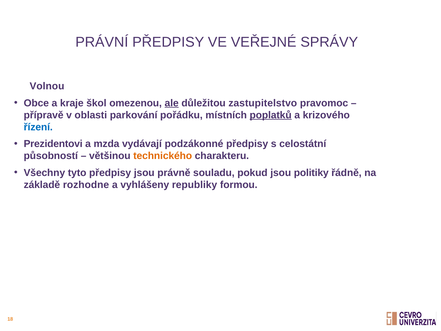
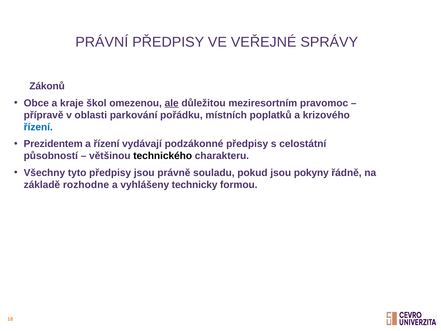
Volnou: Volnou -> Zákonů (47, 86)
zastupitelstvo: zastupitelstvo -> meziresortním (263, 103)
poplatků underline: present -> none (271, 115)
Prezidentovi: Prezidentovi -> Prezidentem (53, 144)
a mzda: mzda -> řízení (107, 144)
technického colour: orange -> black (163, 156)
politiky: politiky -> pokyny (311, 173)
republiky: republiky -> technicky (195, 185)
